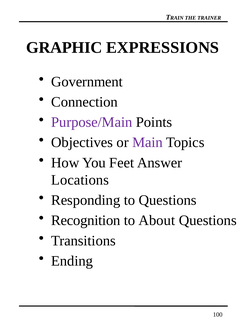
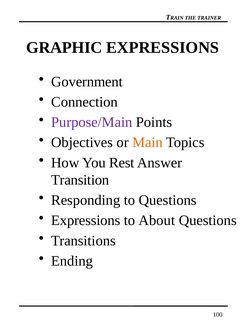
Main colour: purple -> orange (147, 143)
Feet: Feet -> Rest (122, 163)
Locations: Locations -> Transition (80, 180)
Recognition: Recognition -> Expressions (86, 221)
